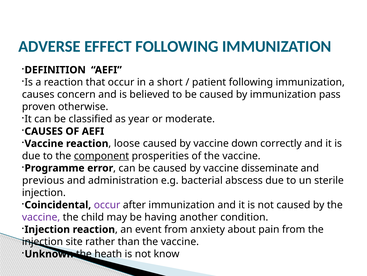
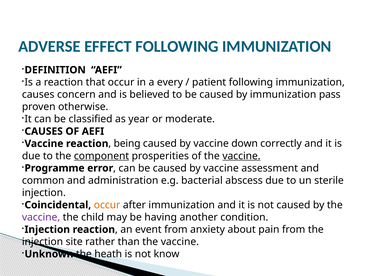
short: short -> every (170, 82)
loose: loose -> being (127, 143)
vaccine underline: none -> present (241, 155)
disseminate: disseminate -> assessment (270, 168)
previous: previous -> common (43, 180)
occur colour: purple -> orange (107, 204)
